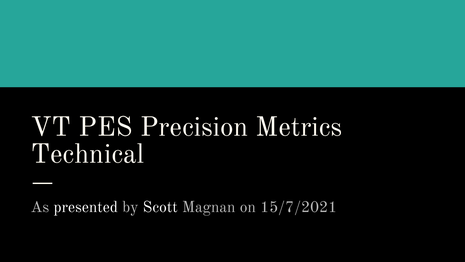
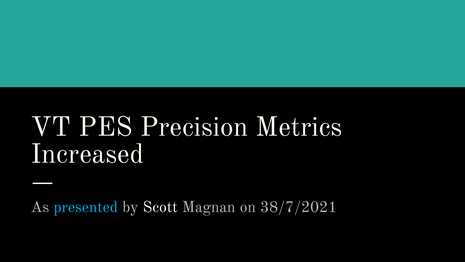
Technical: Technical -> Increased (87, 154)
presented colour: white -> light blue (86, 207)
15/7/2021: 15/7/2021 -> 38/7/2021 (299, 207)
